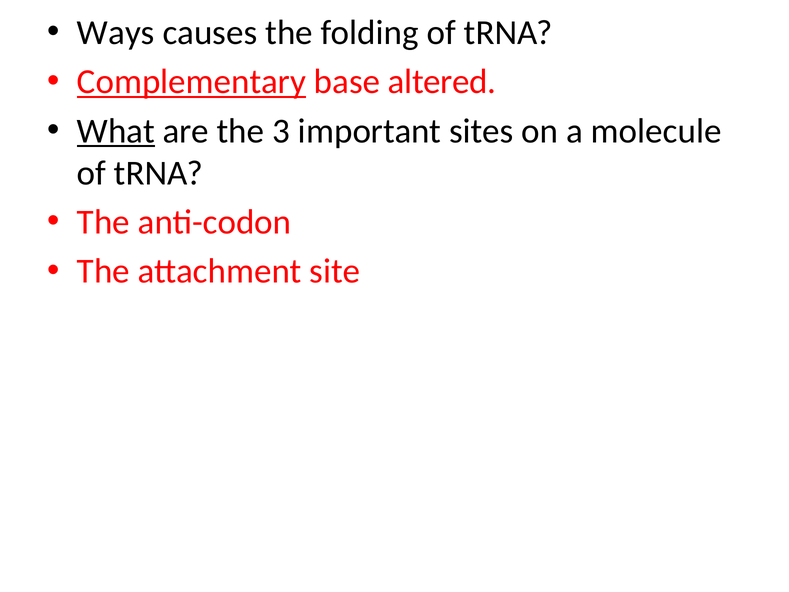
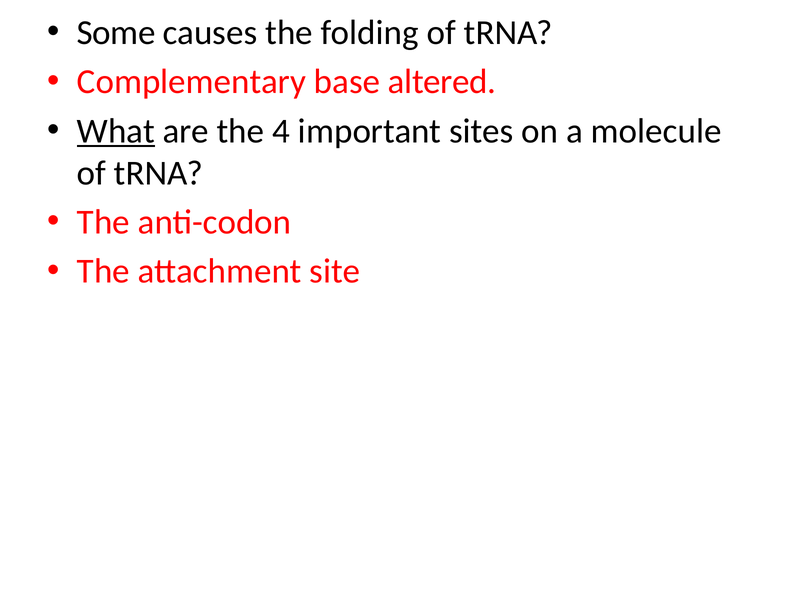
Ways: Ways -> Some (116, 33)
Complementary underline: present -> none (191, 82)
3: 3 -> 4 (281, 131)
